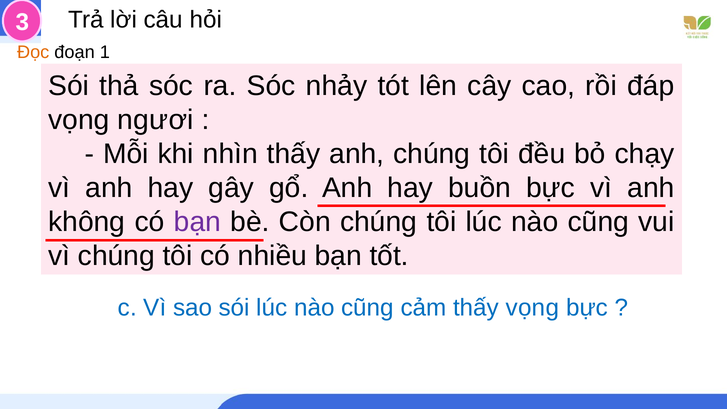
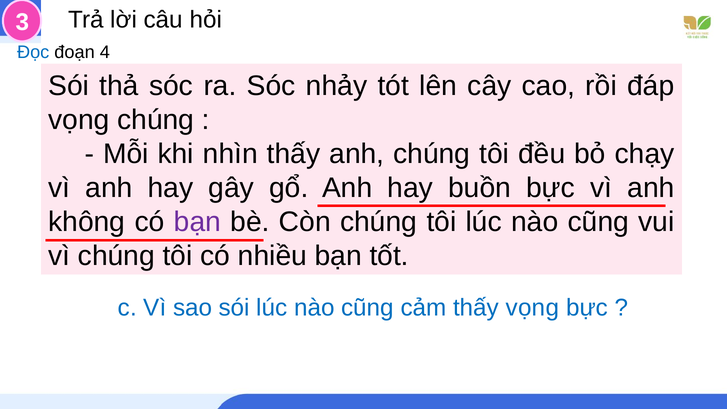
Đọc colour: orange -> blue (33, 52)
1: 1 -> 4 (105, 52)
vọng ngươi: ngươi -> chúng (156, 120)
